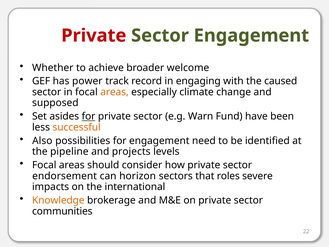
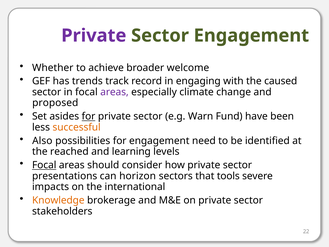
Private colour: red -> purple (94, 36)
power: power -> trends (87, 81)
areas colour: orange -> purple (114, 92)
supposed: supposed -> proposed (55, 103)
pipeline: pipeline -> reached (69, 151)
projects: projects -> learning (131, 151)
Focal underline: none -> present (44, 165)
endorsement: endorsement -> presentations (65, 176)
roles: roles -> tools (228, 176)
communities: communities -> stakeholders (62, 211)
